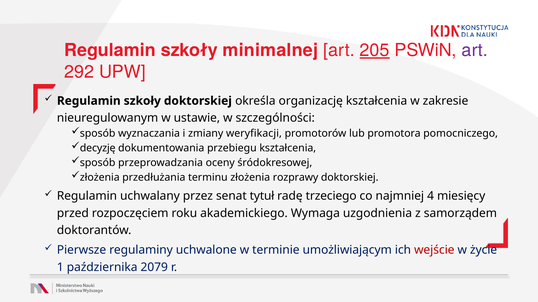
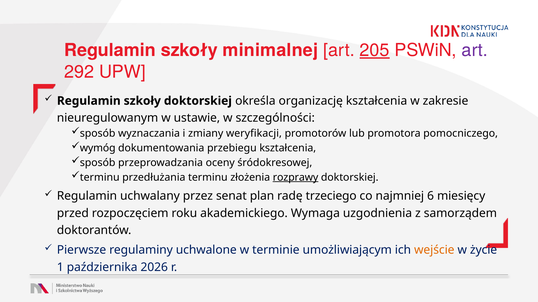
decyzję: decyzję -> wymóg (98, 148)
złożenia: złożenia -> terminu (100, 178)
rozprawy underline: none -> present (296, 178)
tytuł: tytuł -> plan (262, 196)
4: 4 -> 6 (431, 196)
wejście colour: red -> orange (434, 250)
2079: 2079 -> 2026 (154, 268)
